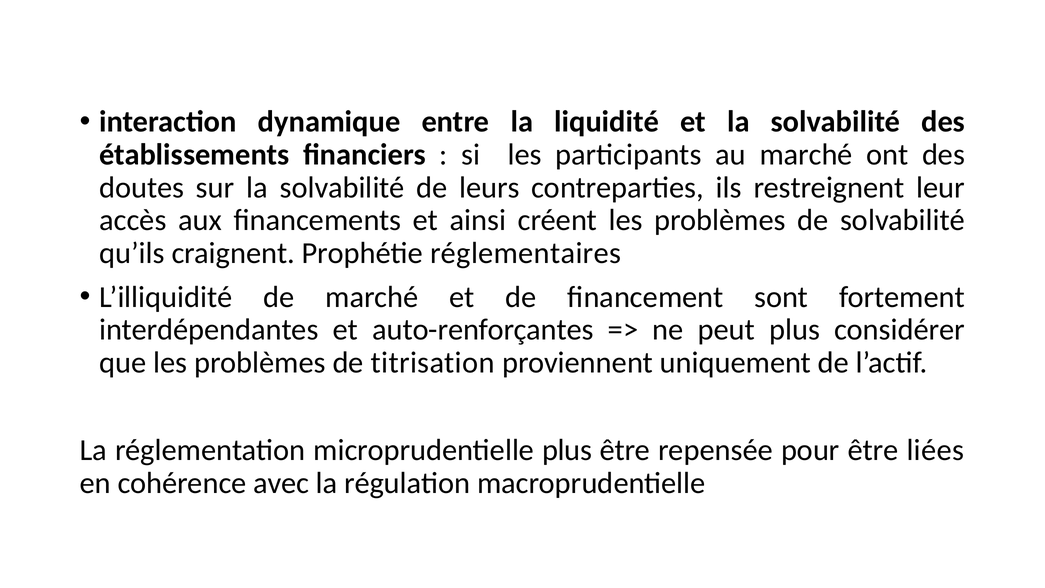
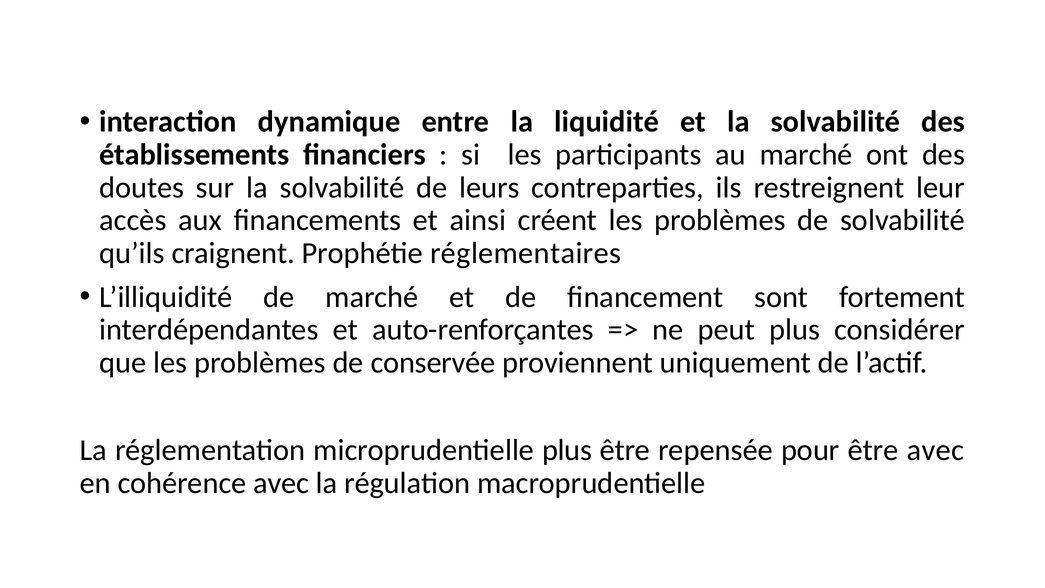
titrisation: titrisation -> conservée (433, 363)
être liées: liées -> avec (935, 450)
